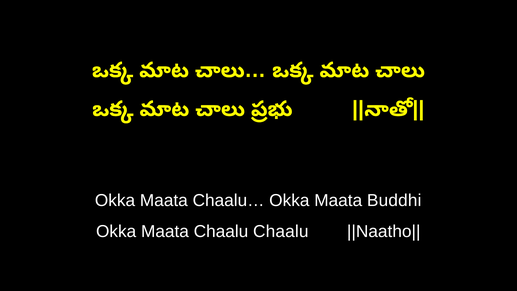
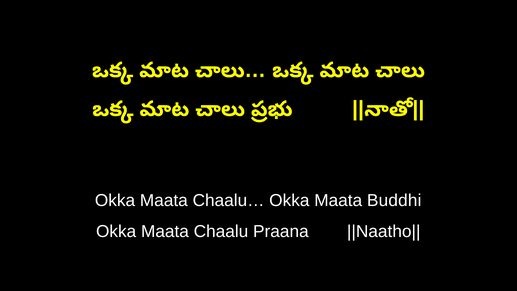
Chaalu Chaalu: Chaalu -> Praana (281, 231)
